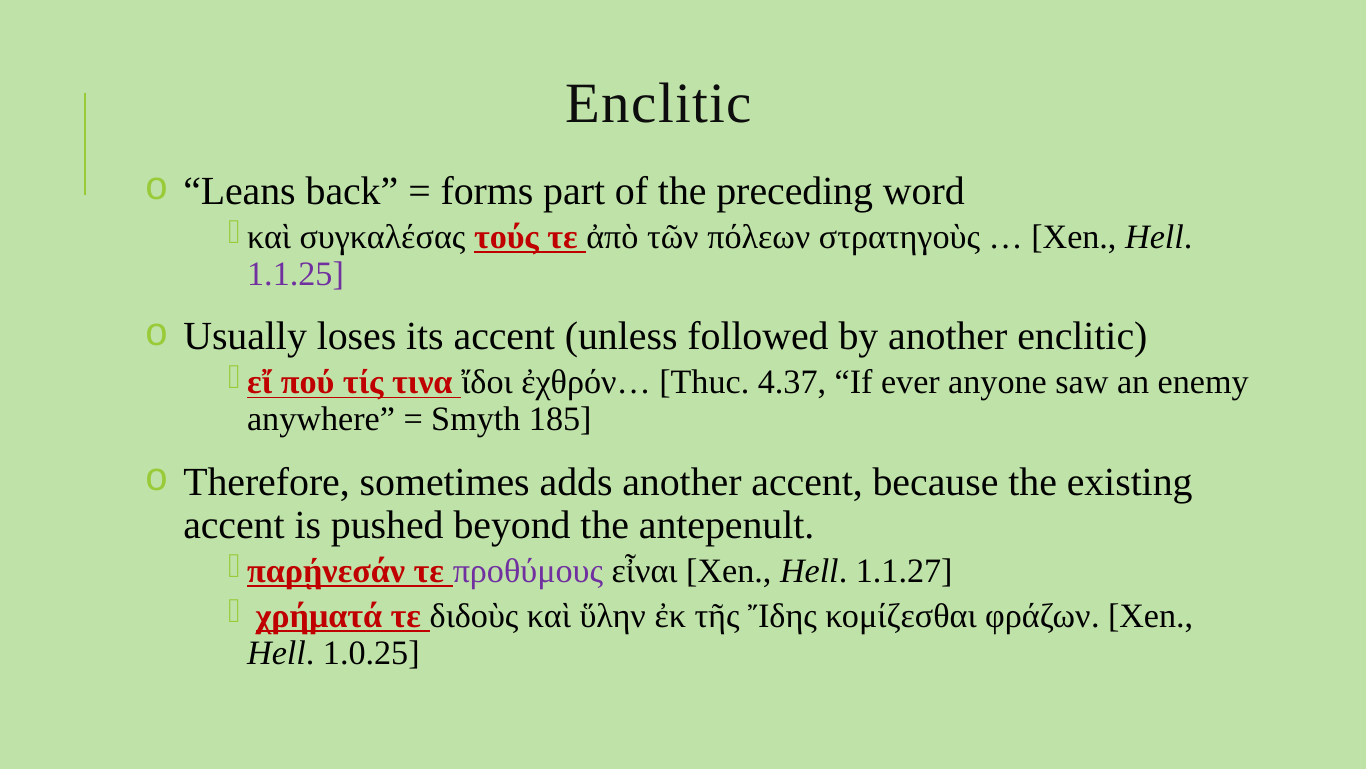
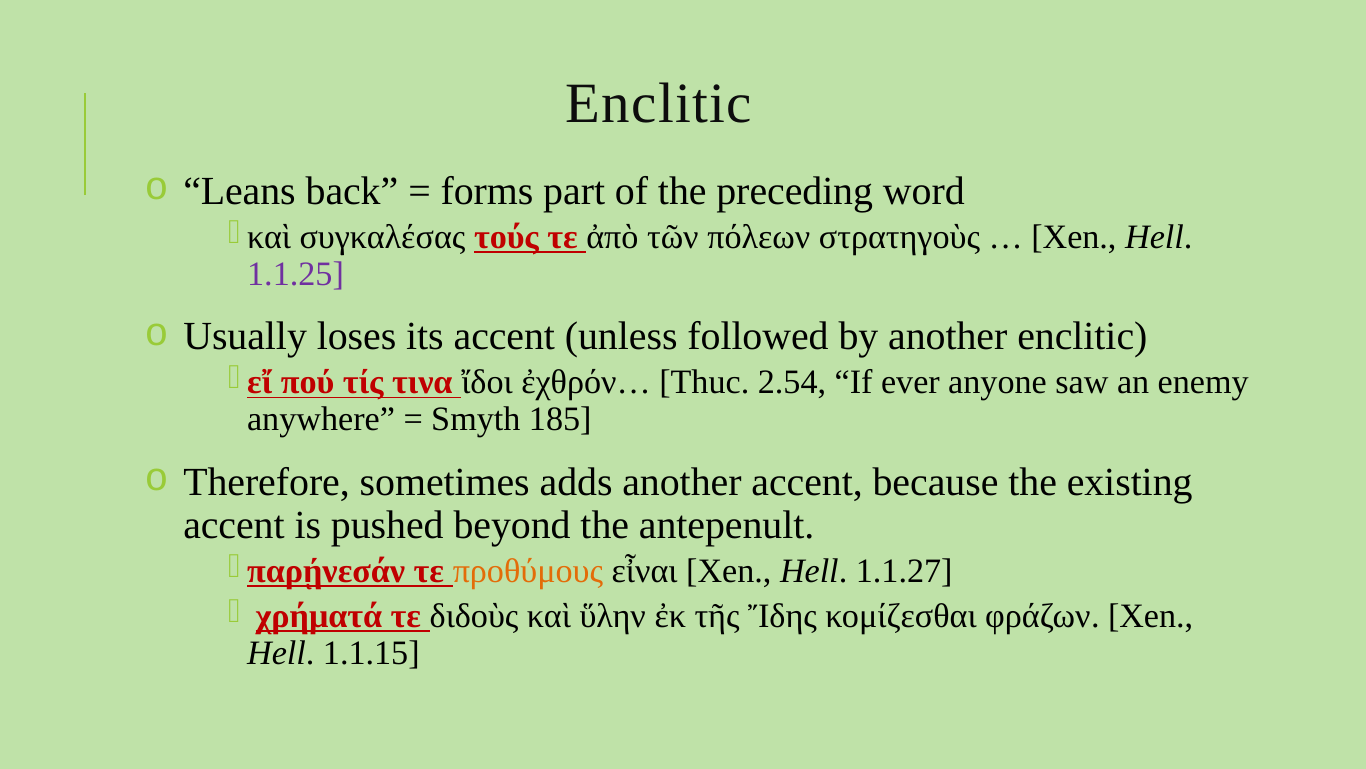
4.37: 4.37 -> 2.54 (792, 382)
προθύμους colour: purple -> orange (528, 570)
1.0.25: 1.0.25 -> 1.1.15 (371, 653)
